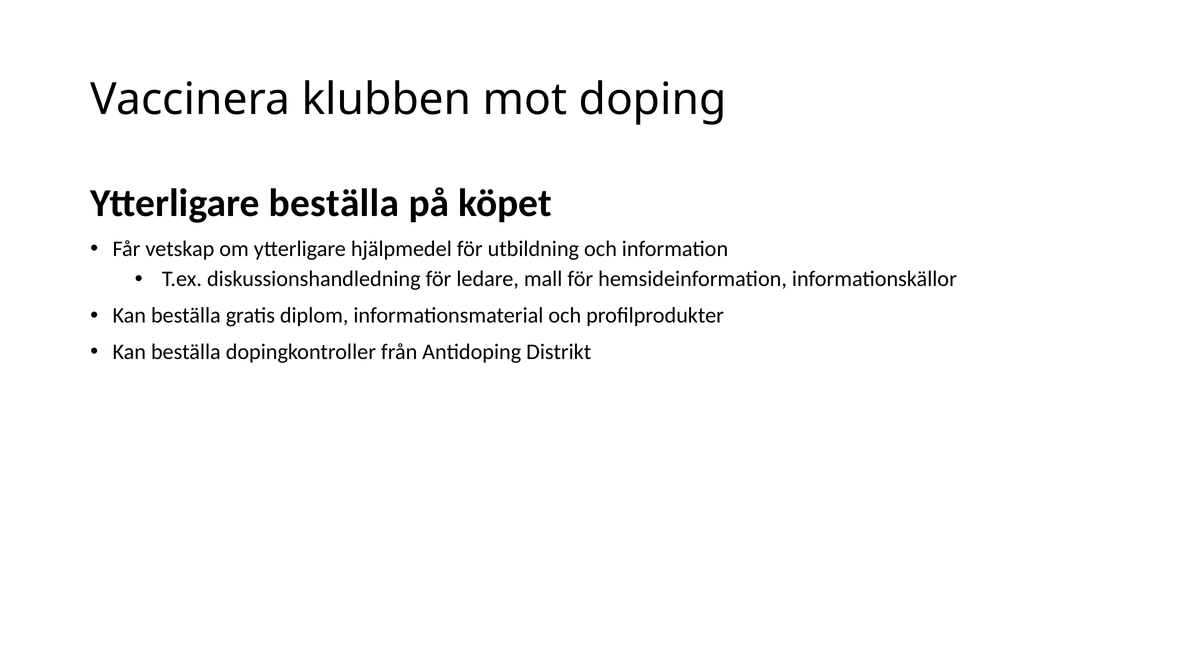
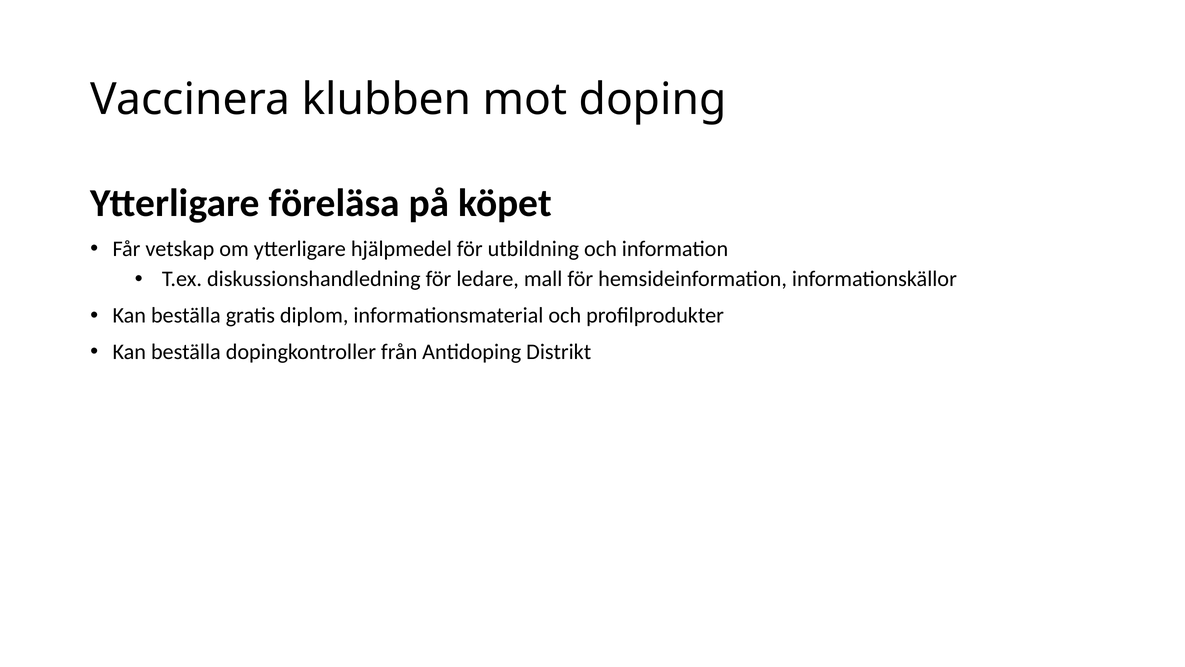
Ytterligare beställa: beställa -> föreläsa (334, 203)
